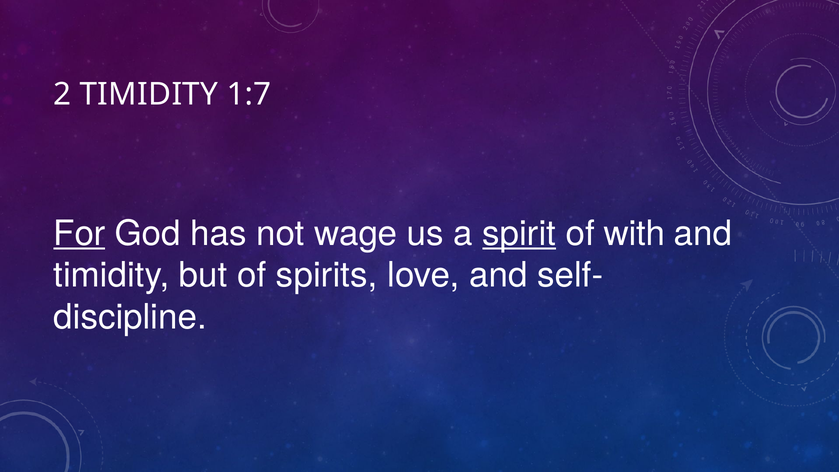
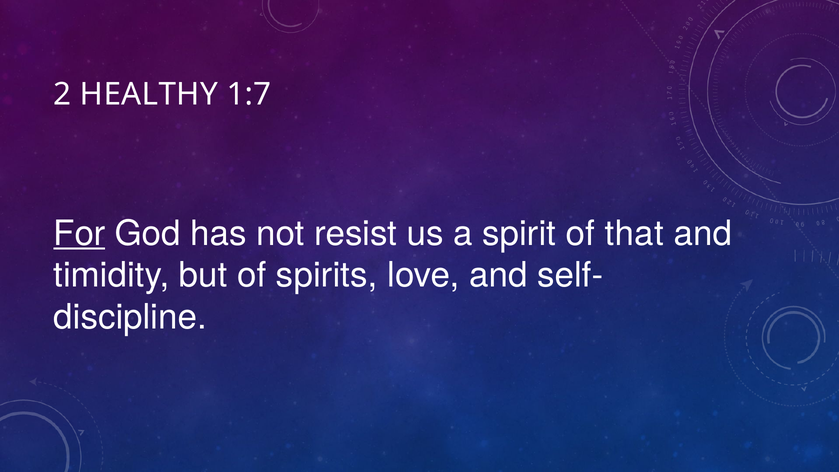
2 TIMIDITY: TIMIDITY -> HEALTHY (149, 94)
wage: wage -> resist (356, 233)
spirit underline: present -> none (519, 233)
with: with -> that (634, 233)
